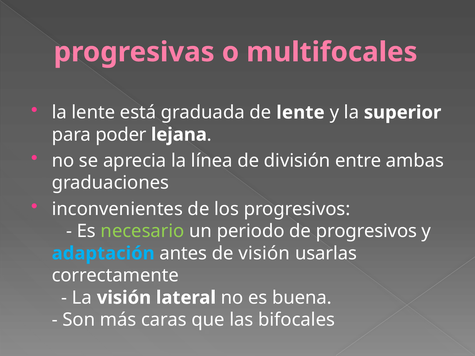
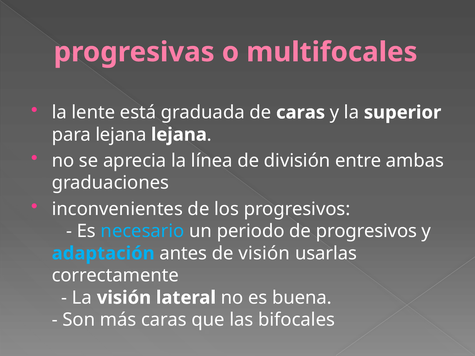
de lente: lente -> caras (301, 113)
para poder: poder -> lejana (121, 135)
necesario colour: light green -> light blue (143, 231)
